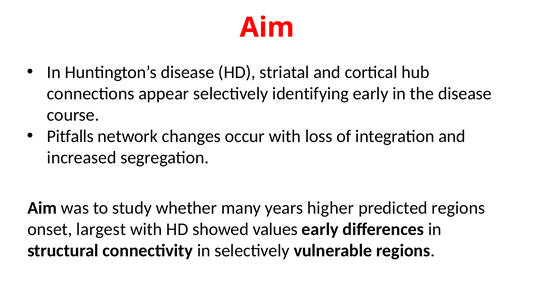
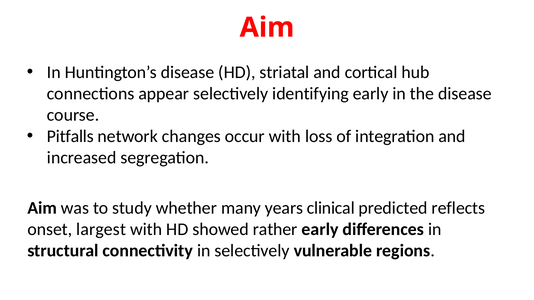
higher: higher -> clinical (331, 208)
predicted regions: regions -> reflects (458, 208)
values: values -> rather (275, 230)
